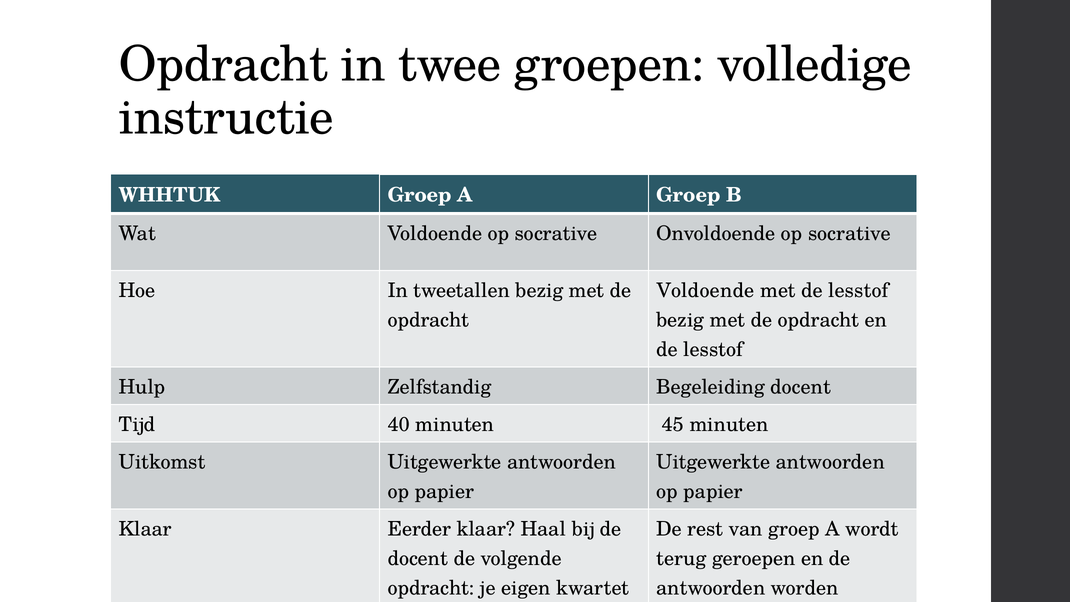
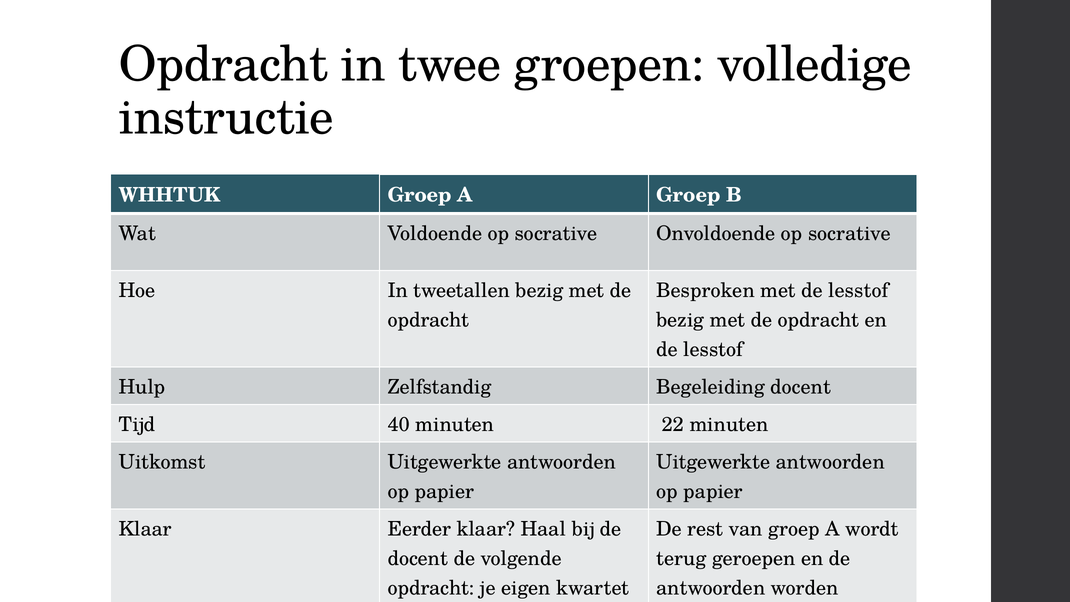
Voldoende: Voldoende -> Besproken (706, 291)
45: 45 -> 22 (673, 425)
